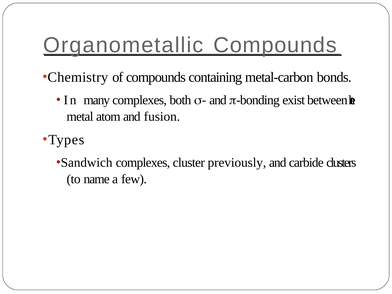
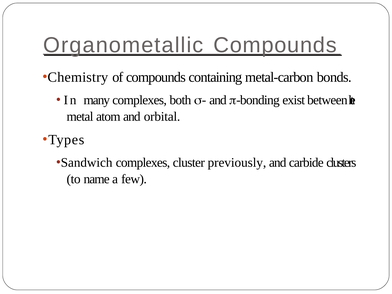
fusion: fusion -> orbital (162, 116)
